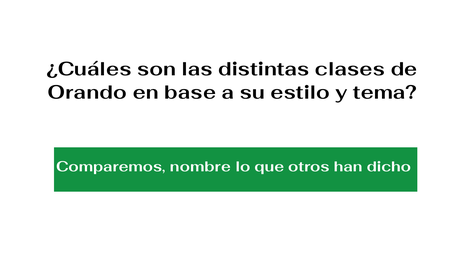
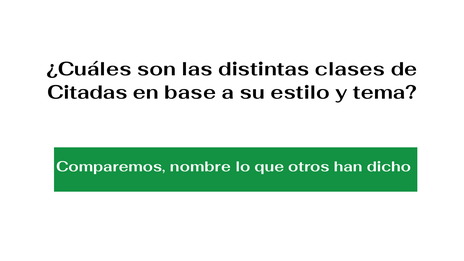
Orando: Orando -> Citadas (87, 92)
